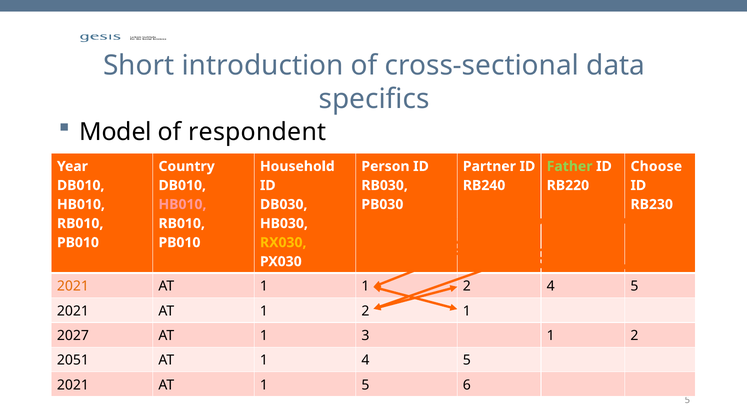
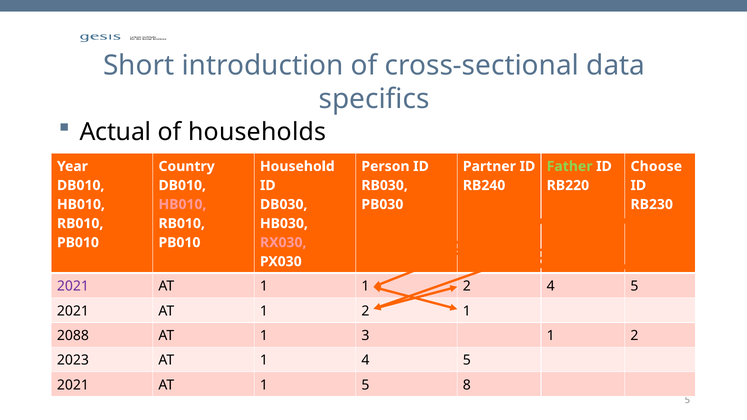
Model: Model -> Actual (115, 132)
respondent: respondent -> households (257, 132)
RX030 colour: yellow -> pink (283, 243)
2021 colour: orange -> purple (73, 286)
2027: 2027 -> 2088 (73, 336)
2051: 2051 -> 2023 (73, 360)
6: 6 -> 8 (467, 385)
